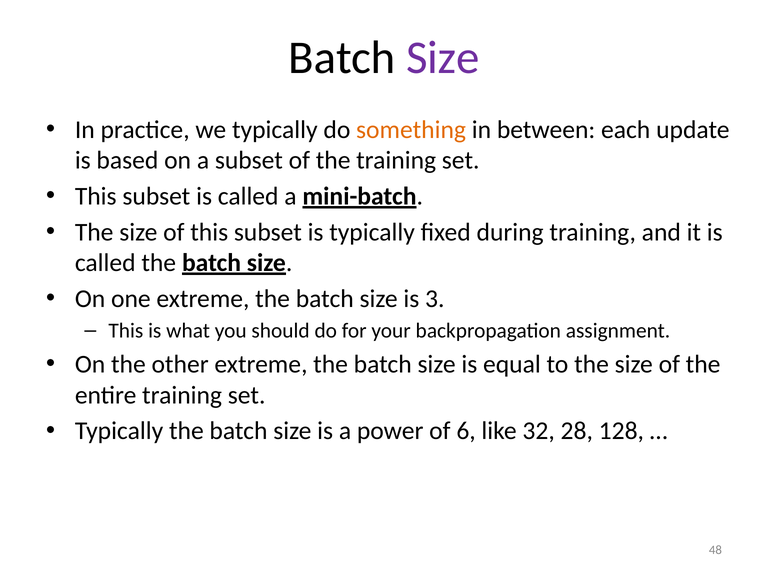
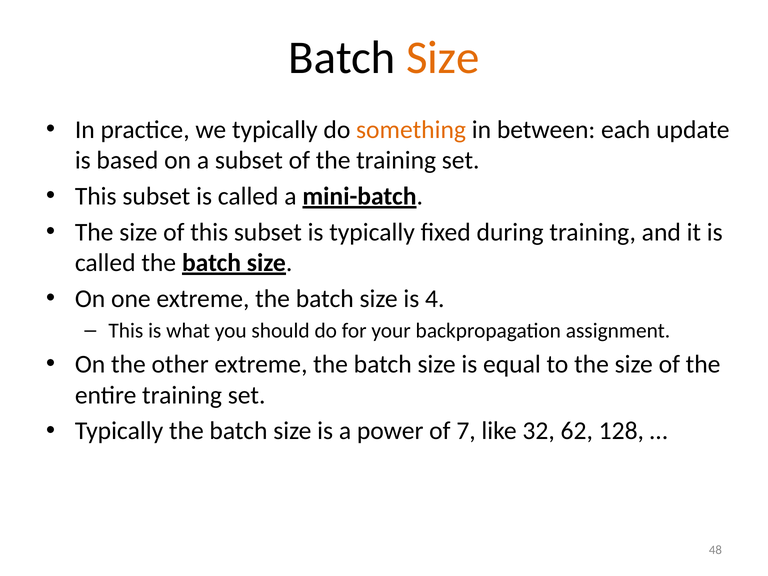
Size colour: purple -> orange (443, 58)
3: 3 -> 4 (435, 299)
6: 6 -> 7 (466, 431)
28: 28 -> 62 (577, 431)
